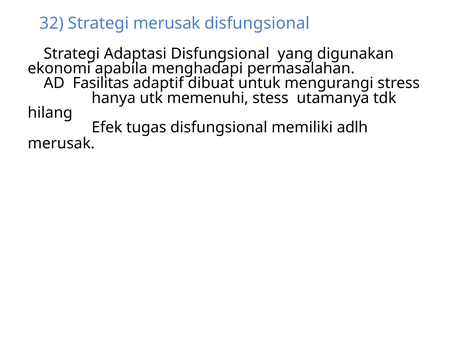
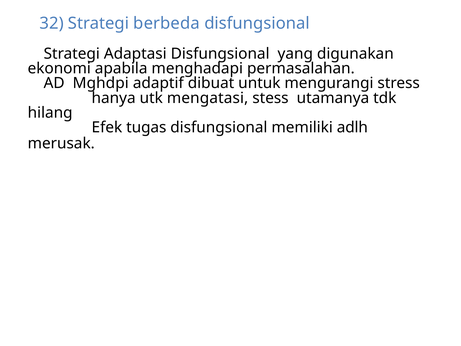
Strategi merusak: merusak -> berbeda (167, 23)
Fasilitas: Fasilitas -> Mghdpi (101, 83)
memenuhi: memenuhi -> mengatasi (208, 98)
